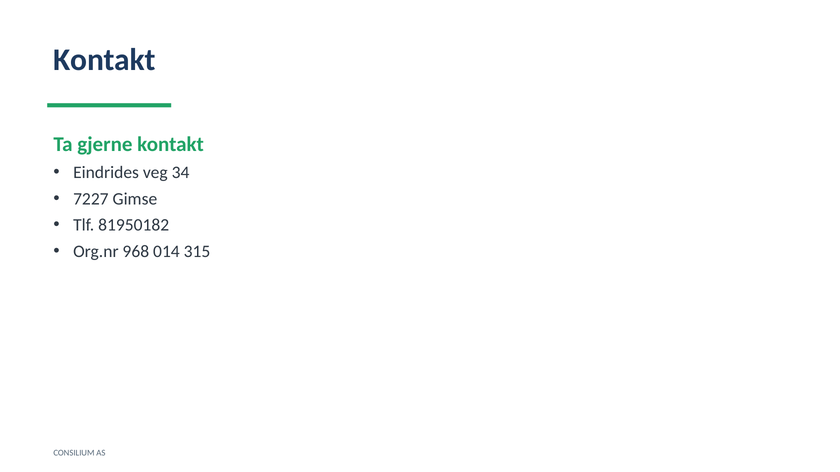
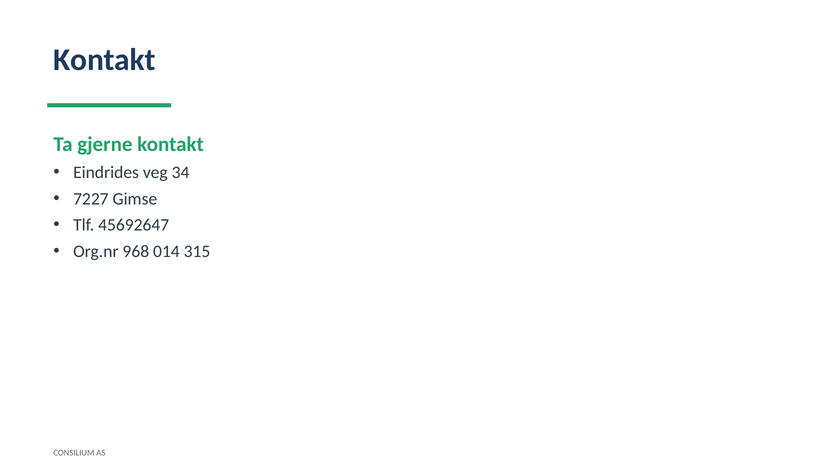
81950182: 81950182 -> 45692647 (134, 225)
